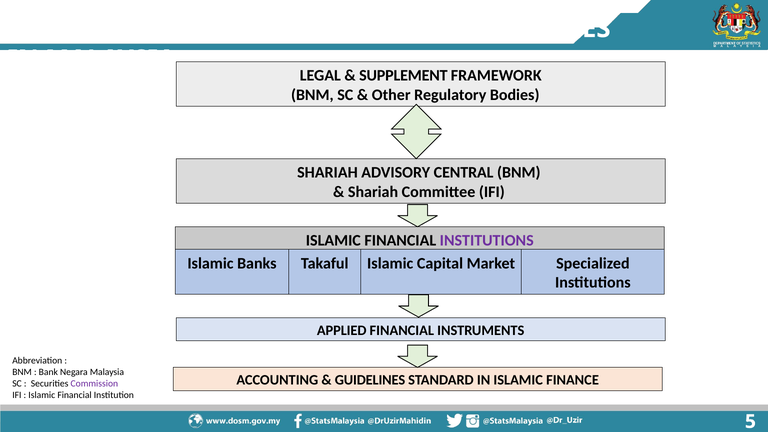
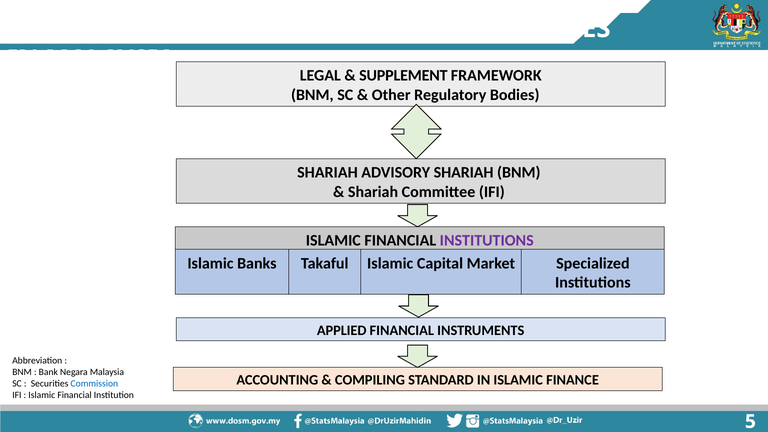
ADVISORY CENTRAL: CENTRAL -> SHARIAH (464, 173)
GUIDELINES: GUIDELINES -> COMPILING (370, 380)
Commission colour: purple -> blue (94, 384)
